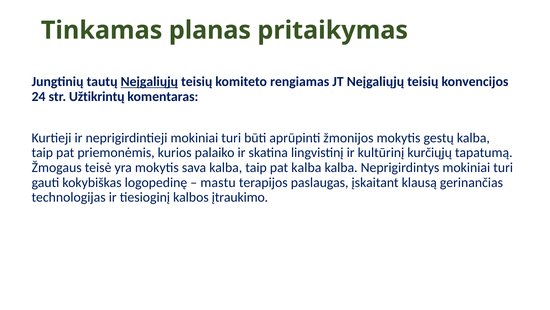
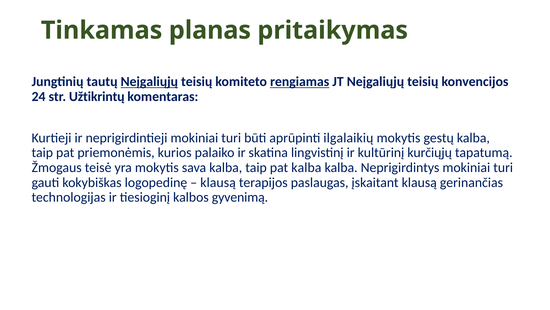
rengiamas underline: none -> present (300, 82)
žmonijos: žmonijos -> ilgalaikių (348, 138)
mastu: mastu -> klausą (218, 182)
įtraukimo: įtraukimo -> gyvenimą (240, 197)
